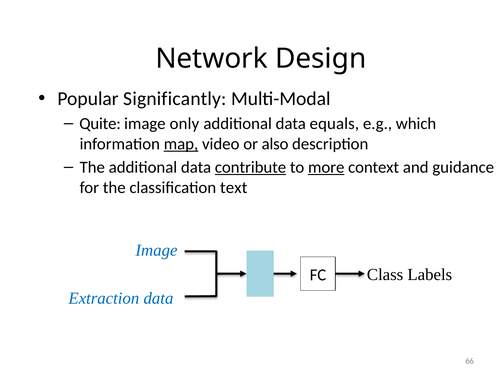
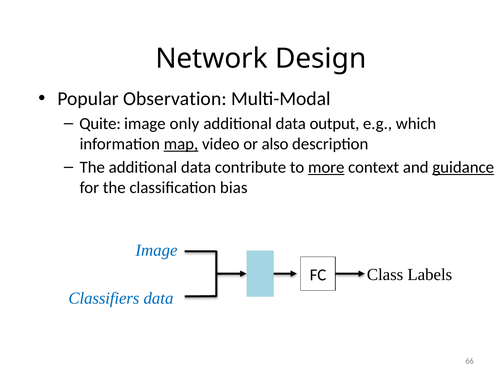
Significantly: Significantly -> Observation (175, 99)
equals: equals -> output (334, 124)
contribute underline: present -> none (251, 167)
guidance underline: none -> present (463, 167)
text: text -> bias (234, 188)
Extraction: Extraction -> Classifiers (104, 298)
